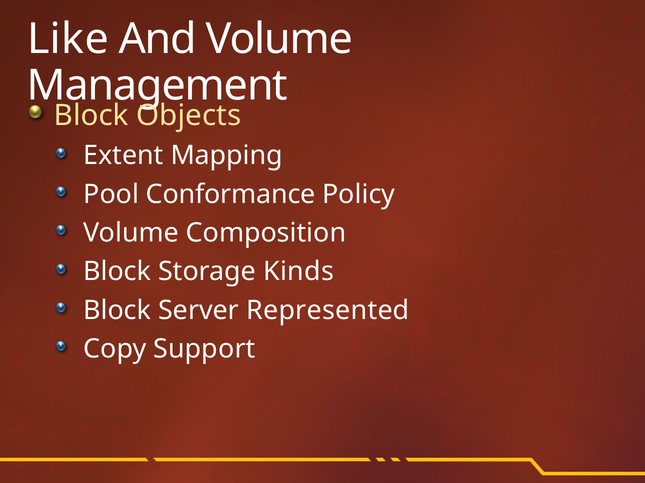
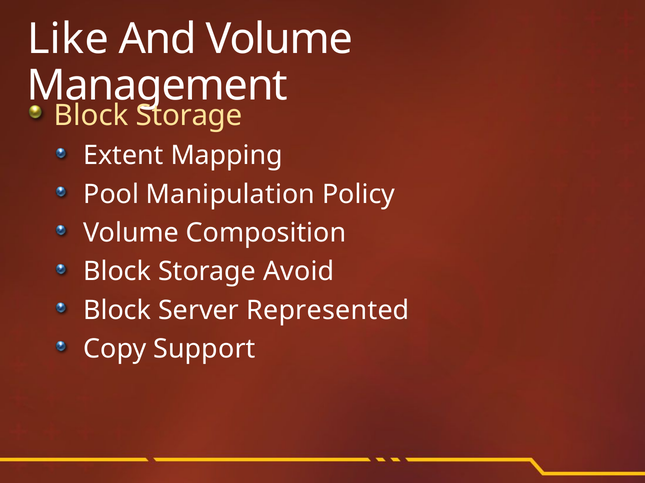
Objects: Objects -> Storage (189, 116)
Conformance: Conformance -> Manipulation (231, 194)
Kinds: Kinds -> Avoid (299, 272)
